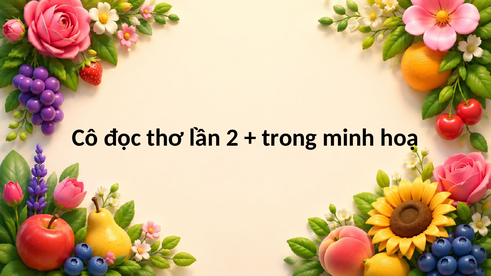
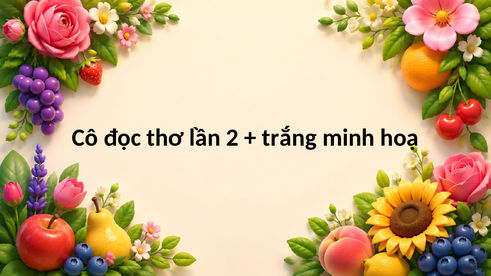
trong: trong -> trắng (289, 138)
